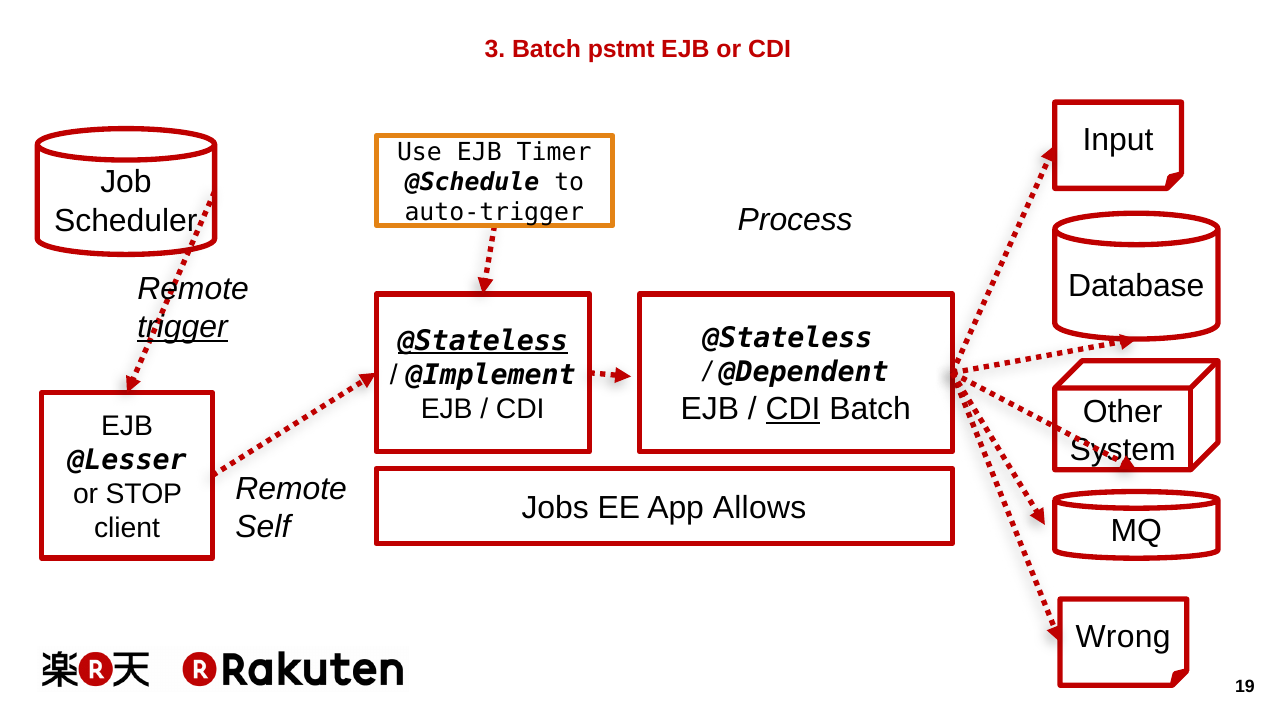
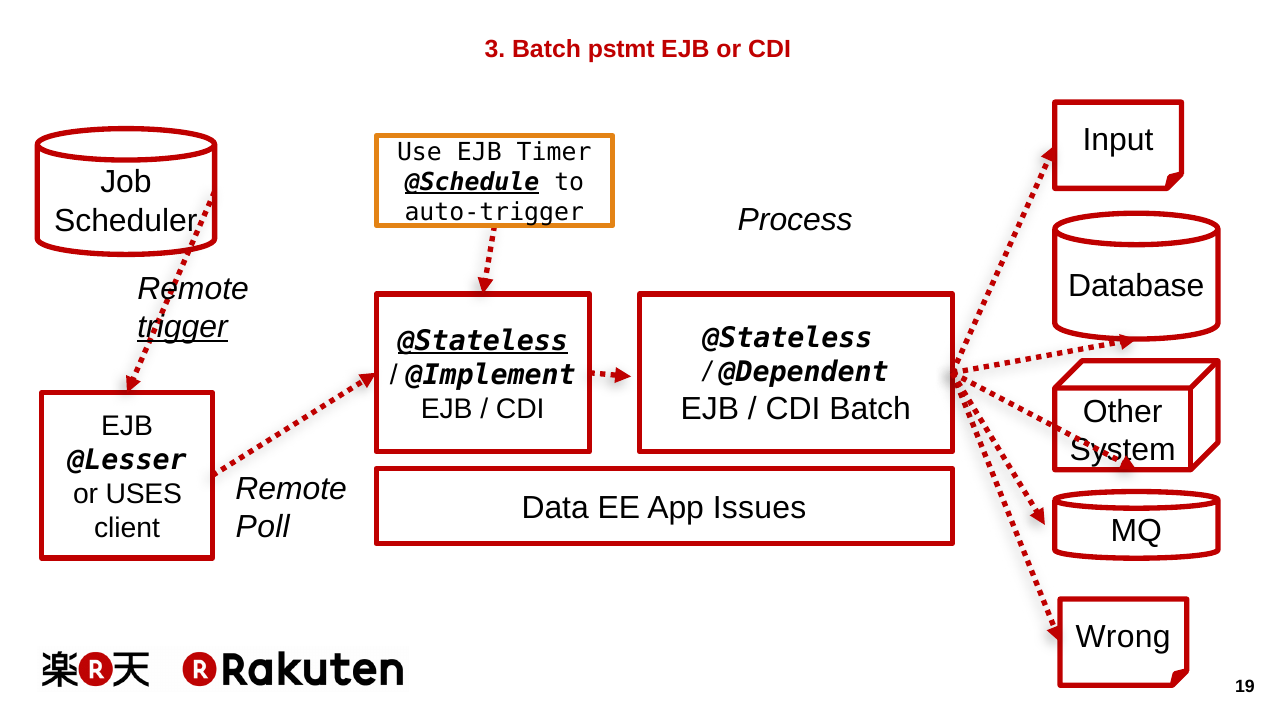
@Schedule underline: none -> present (472, 182)
CDI underline: present -> none (793, 409)
STOP: STOP -> USES (144, 494)
Jobs: Jobs -> Data (555, 508)
Allows: Allows -> Issues (760, 508)
Self: Self -> Poll (263, 527)
